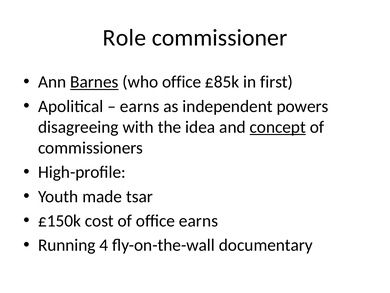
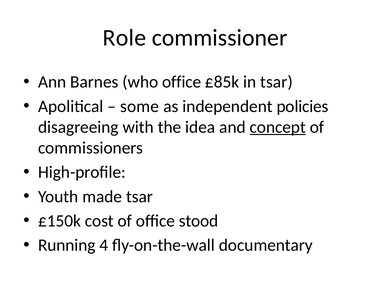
Barnes underline: present -> none (94, 82)
in first: first -> tsar (276, 82)
earns: earns -> some (140, 106)
powers: powers -> policies (303, 106)
office earns: earns -> stood (199, 221)
